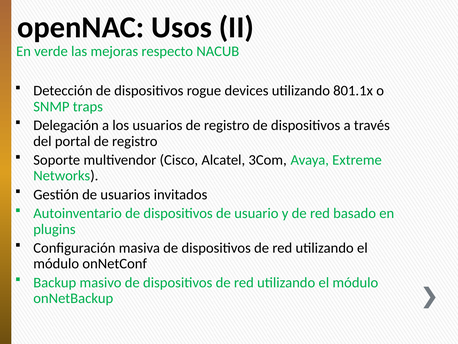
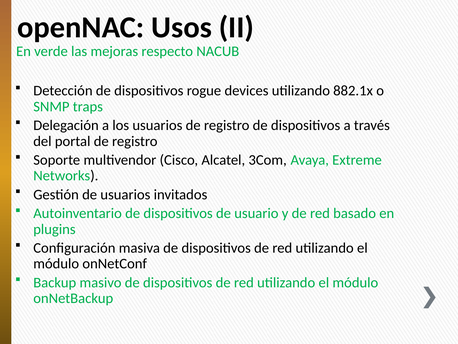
801.1x: 801.1x -> 882.1x (353, 91)
